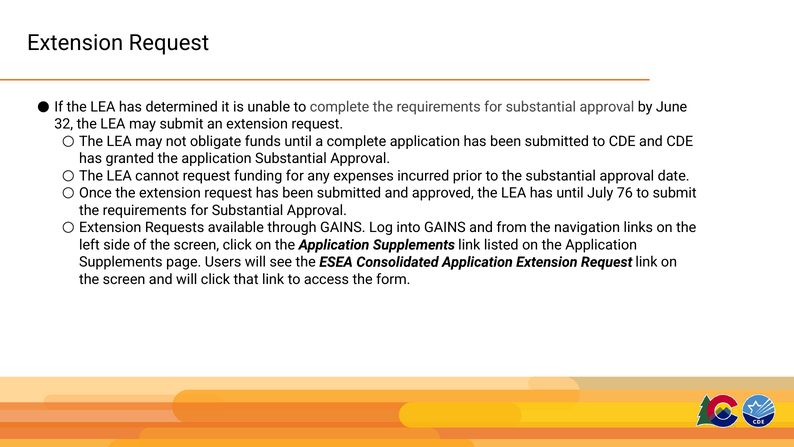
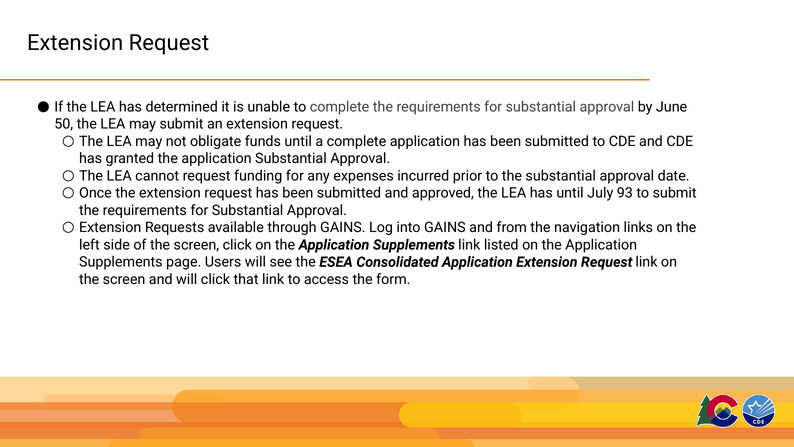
32: 32 -> 50 (64, 124)
76: 76 -> 93 (625, 193)
